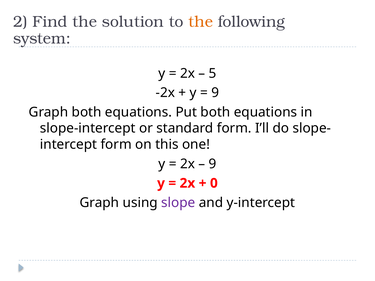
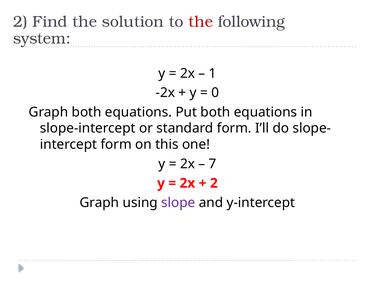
the colour: orange -> red (201, 22)
5: 5 -> 1 (213, 73)
9: 9 -> 0 (215, 93)
9: 9 -> 7 (213, 164)
0: 0 -> 2 (214, 183)
